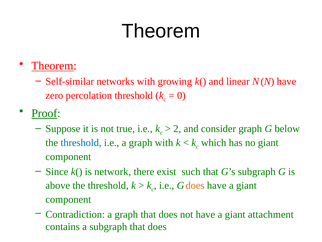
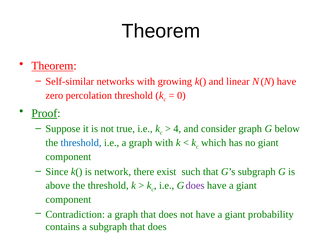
2: 2 -> 4 (177, 129)
does colour: orange -> purple (195, 185)
attachment: attachment -> probability (271, 214)
